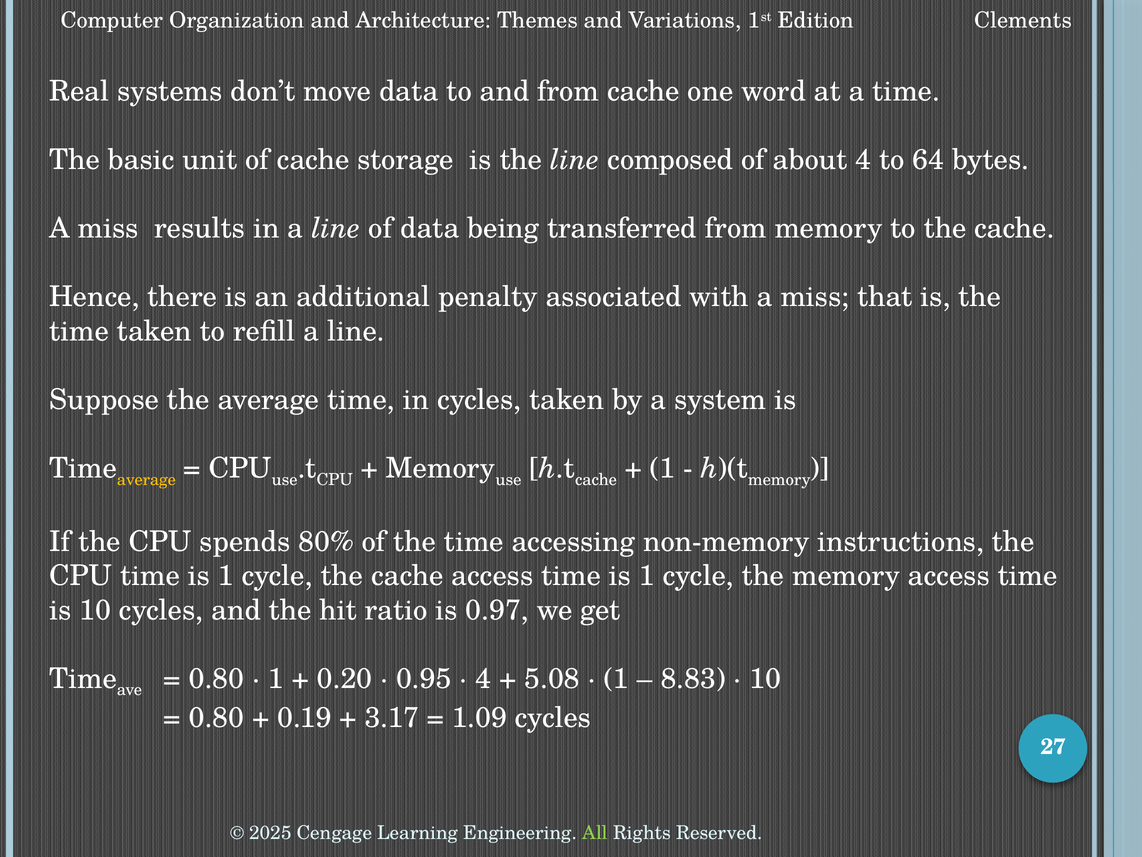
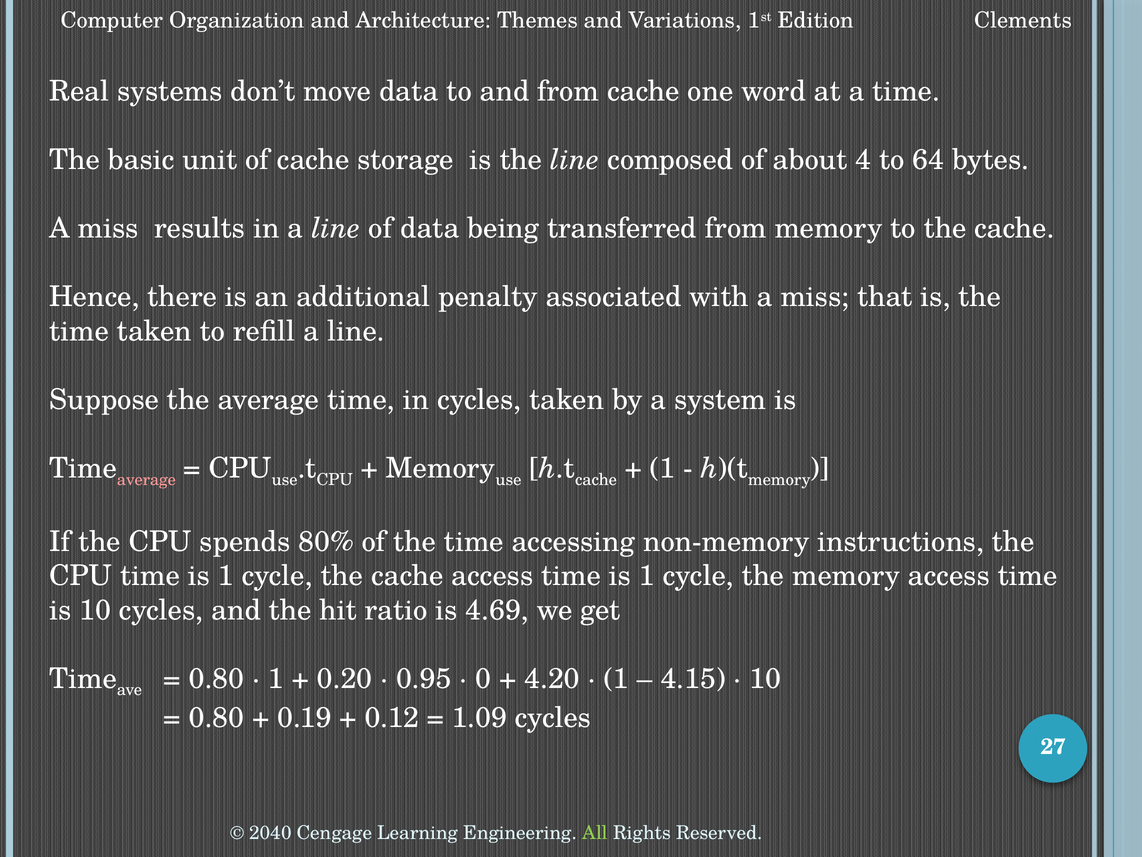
average colour: yellow -> pink (146, 479)
0.97: 0.97 -> 4.69 (497, 610)
4: 4 -> 0 (483, 678)
5.08: 5.08 -> 4.20 (552, 678)
8.83: 8.83 -> 4.15 (693, 678)
3.17: 3.17 -> 0.12 (392, 717)
2025: 2025 -> 2040 (270, 832)
